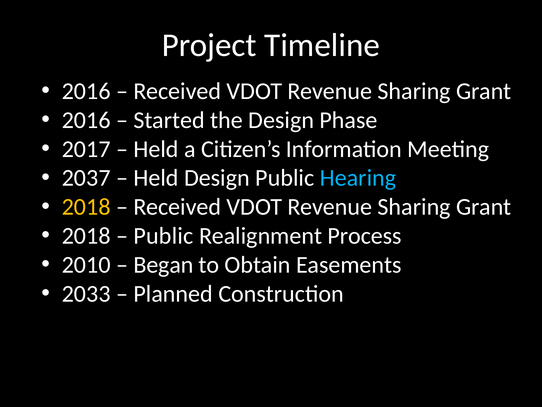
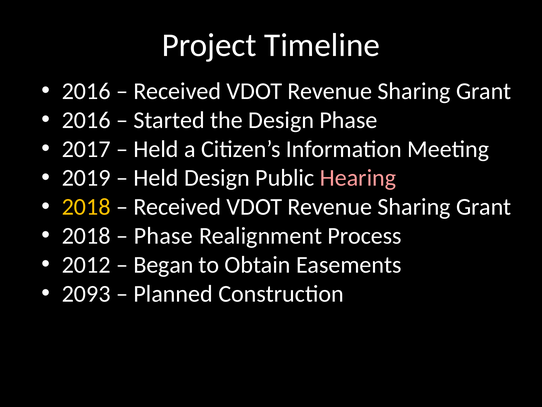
2037: 2037 -> 2019 (86, 178)
Hearing colour: light blue -> pink (358, 178)
Public: Public -> Phase (163, 236)
2010: 2010 -> 2012 (86, 265)
2033: 2033 -> 2093 (86, 293)
